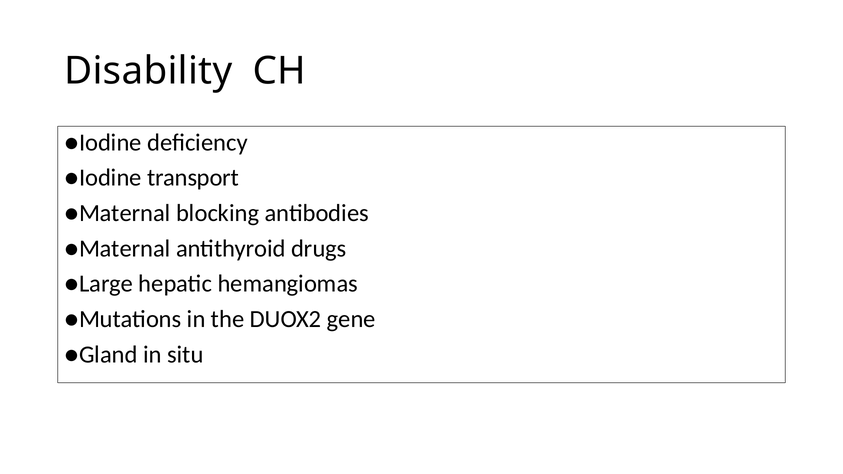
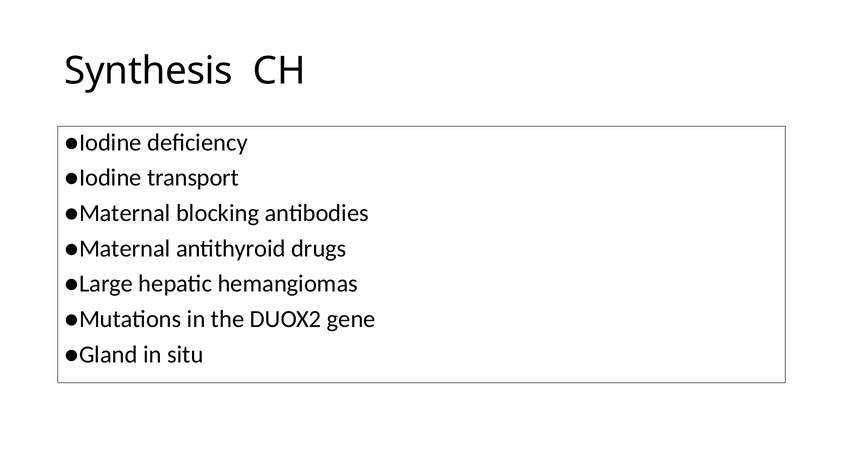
Disability: Disability -> Synthesis (149, 71)
